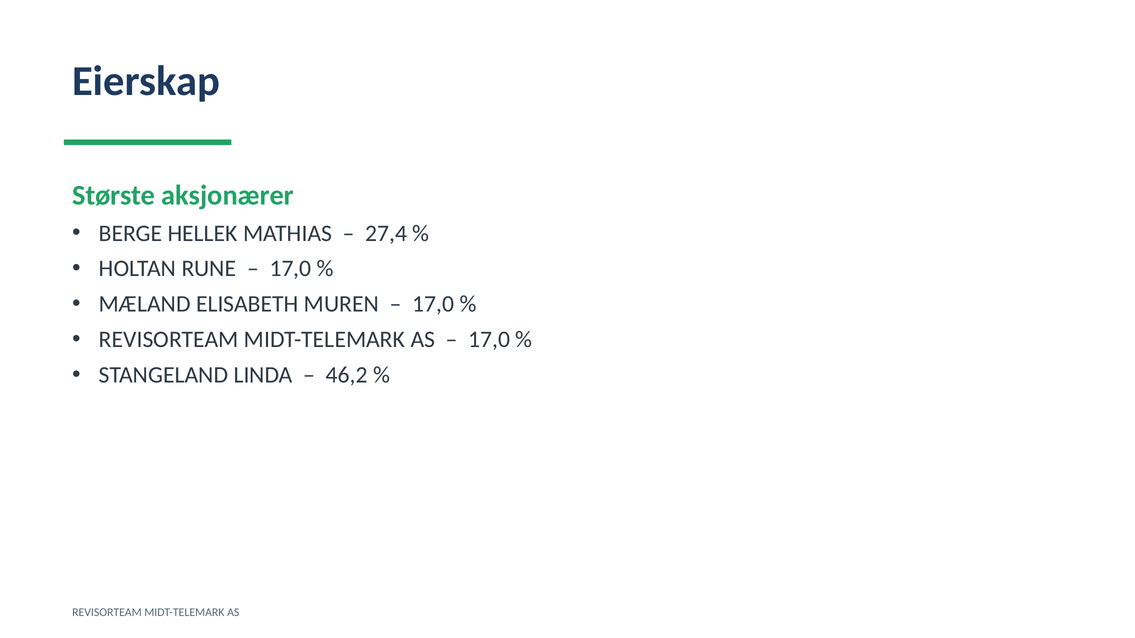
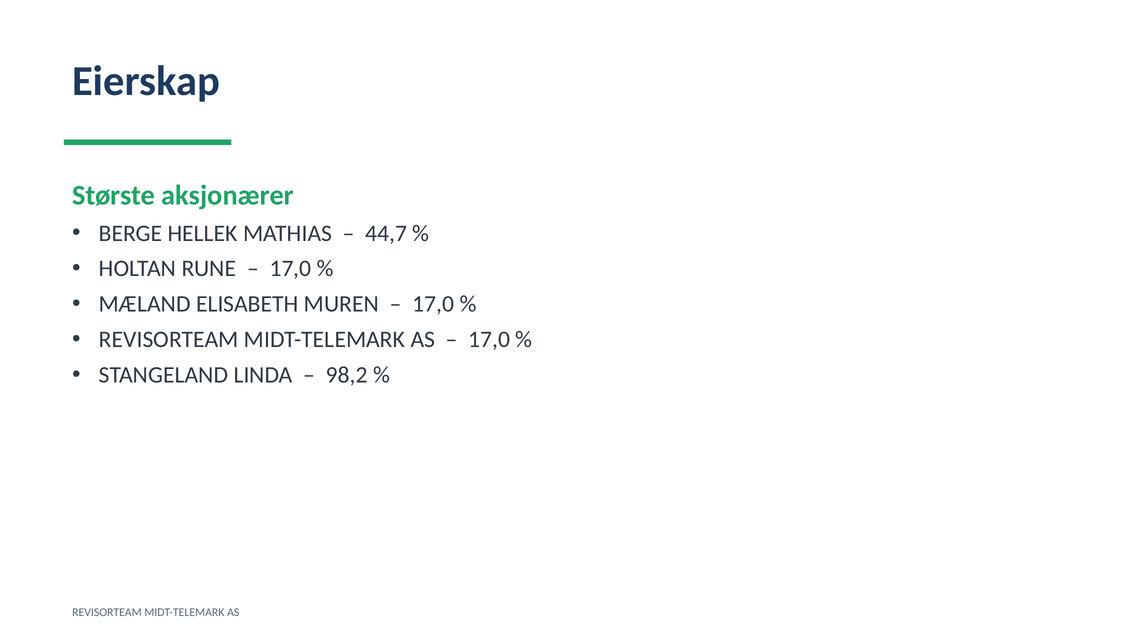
27,4: 27,4 -> 44,7 (386, 233)
46,2: 46,2 -> 98,2 (347, 375)
